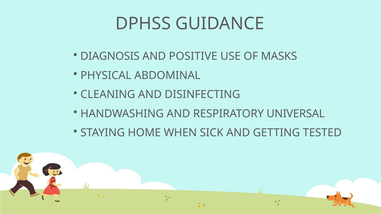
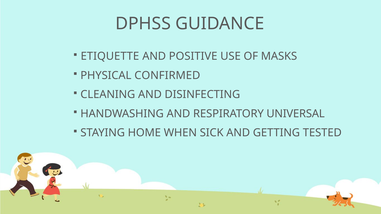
DIAGNOSIS: DIAGNOSIS -> ETIQUETTE (110, 56)
ABDOMINAL: ABDOMINAL -> CONFIRMED (167, 76)
